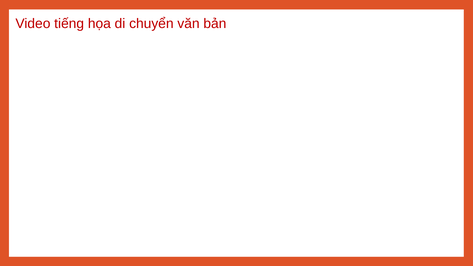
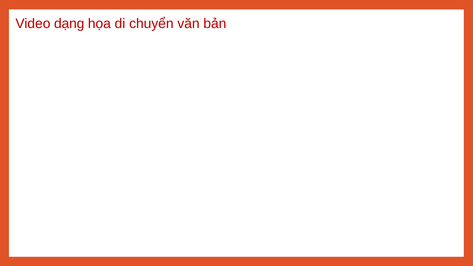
tiếng: tiếng -> dạng (69, 24)
